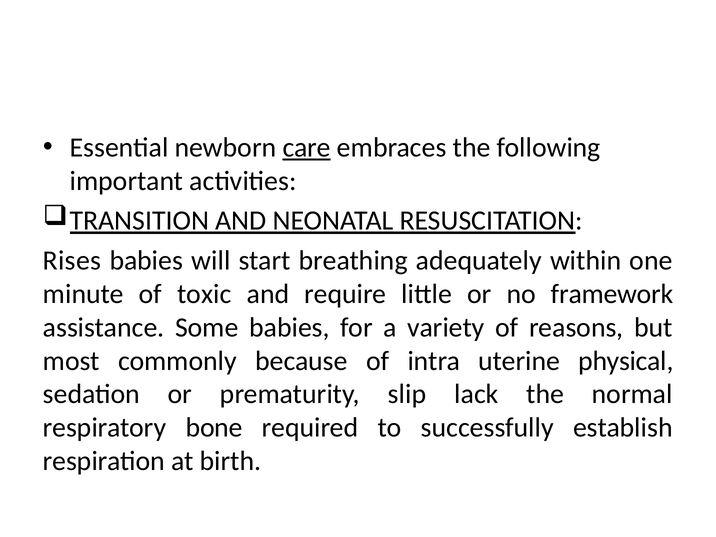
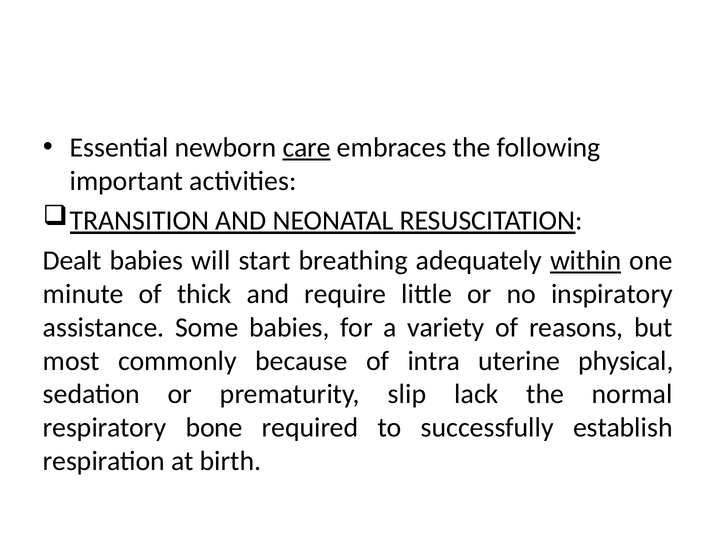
Rises: Rises -> Dealt (72, 261)
within underline: none -> present (586, 261)
toxic: toxic -> thick (204, 294)
framework: framework -> inspiratory (612, 294)
